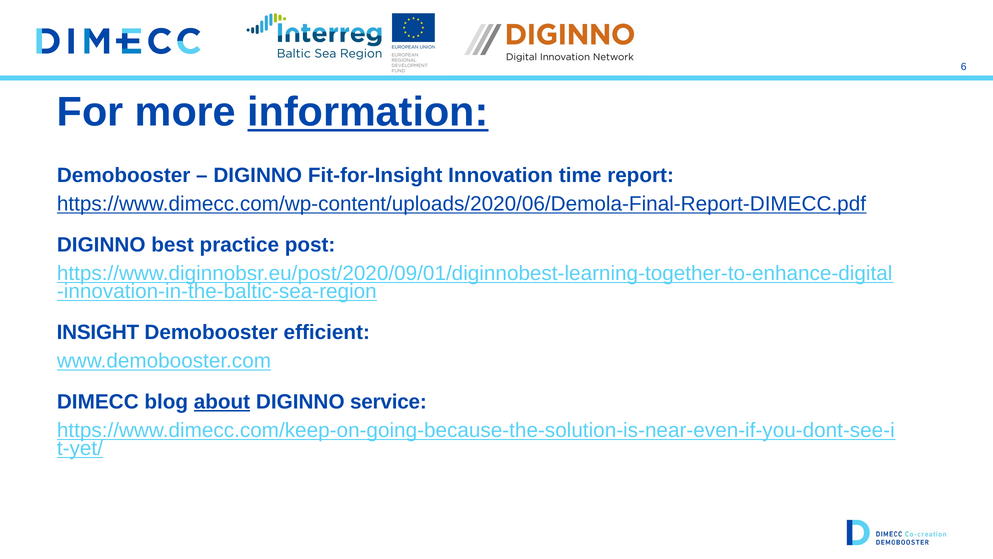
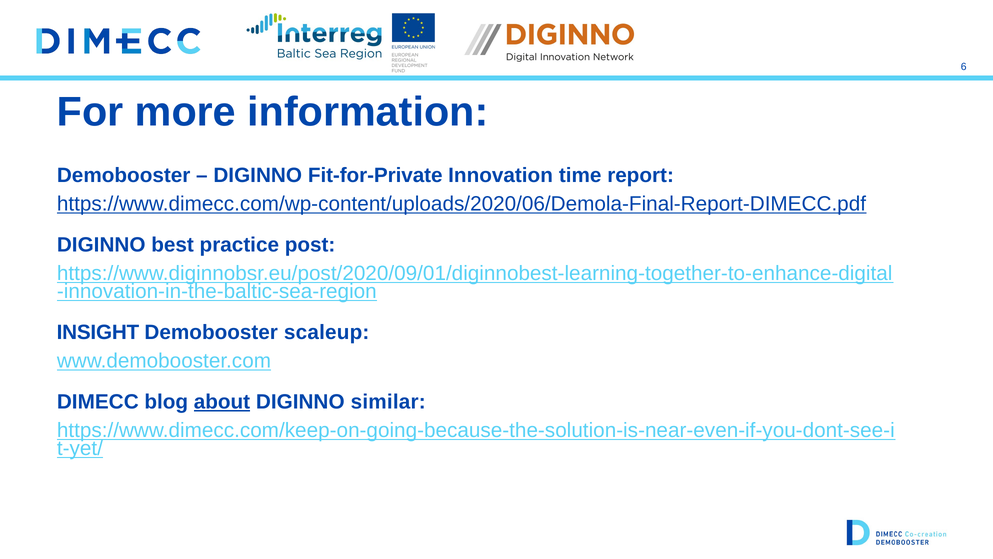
information underline: present -> none (368, 112)
Fit-for-Insight: Fit-for-Insight -> Fit-for-Private (375, 175)
efficient: efficient -> scaleup (327, 332)
service: service -> similar (388, 401)
